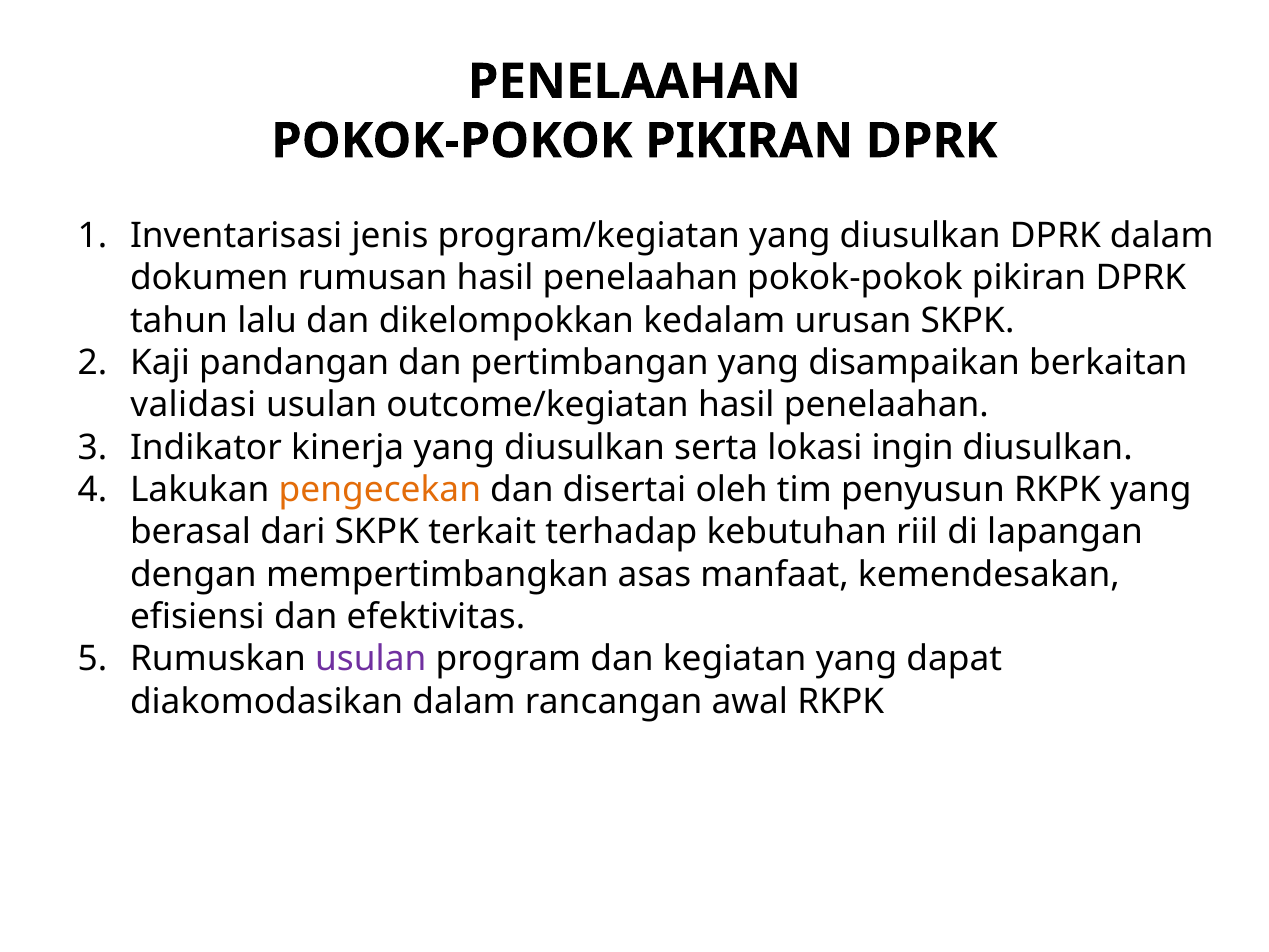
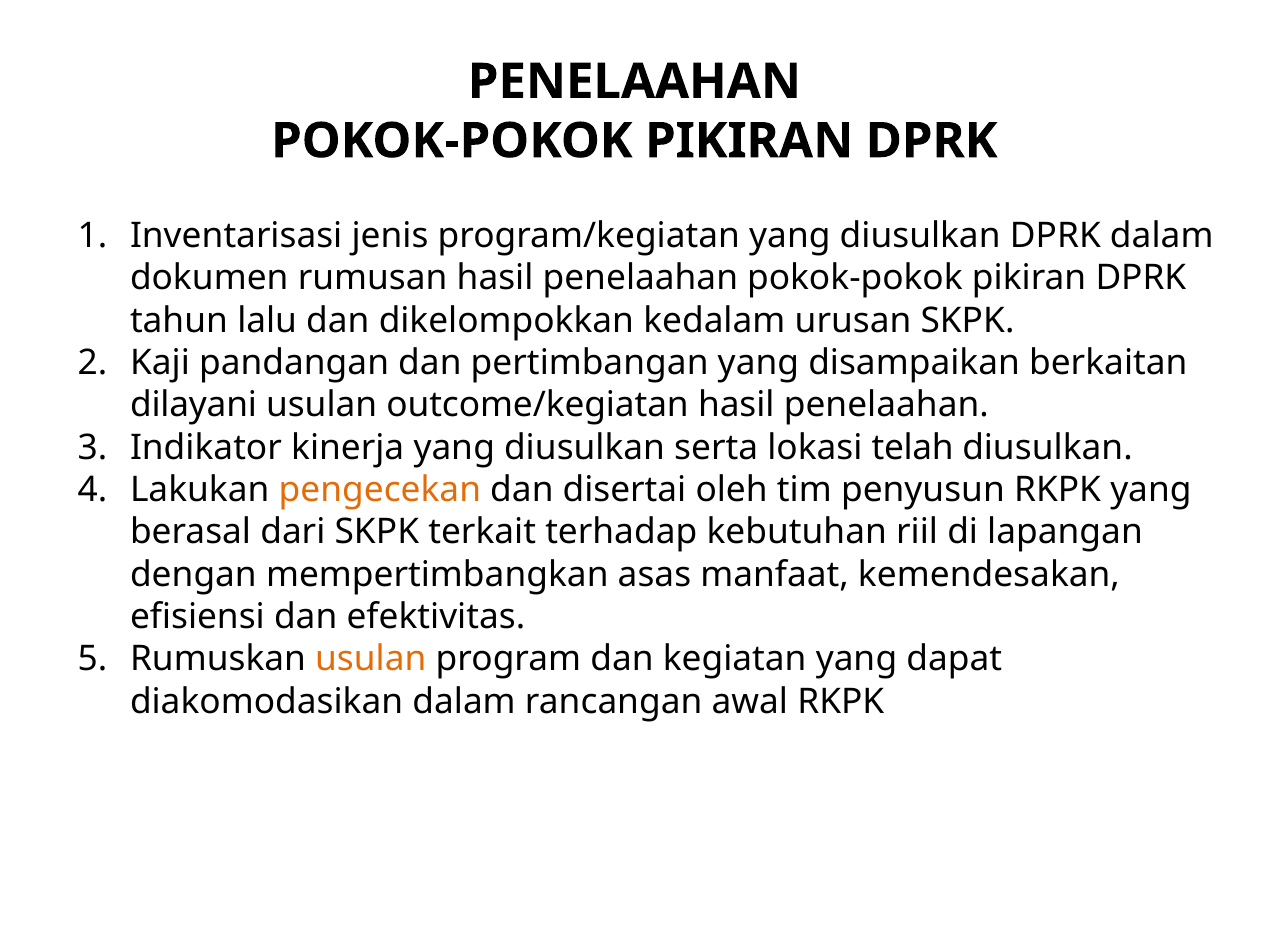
validasi: validasi -> dilayani (194, 405)
ingin: ingin -> telah (913, 448)
usulan colour: purple -> orange (371, 659)
